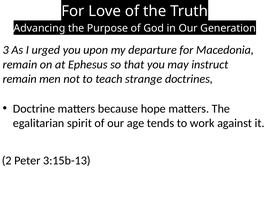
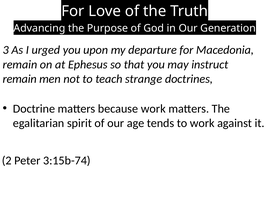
because hope: hope -> work (153, 109)
3:15b-13: 3:15b-13 -> 3:15b-74 (67, 161)
